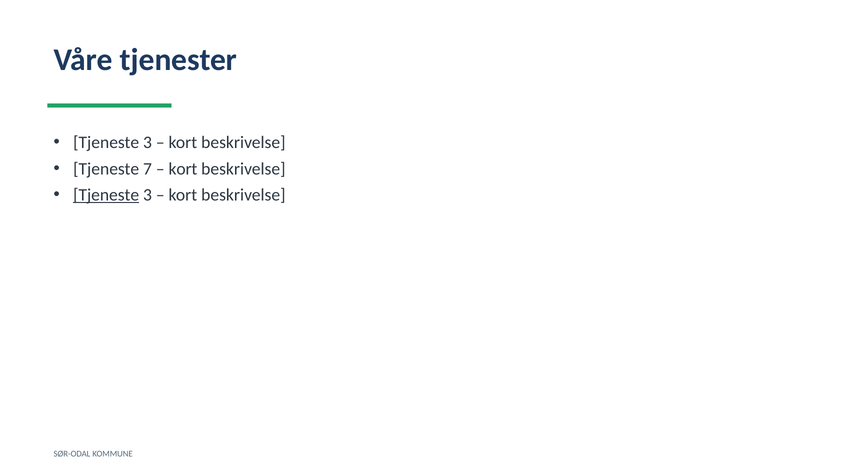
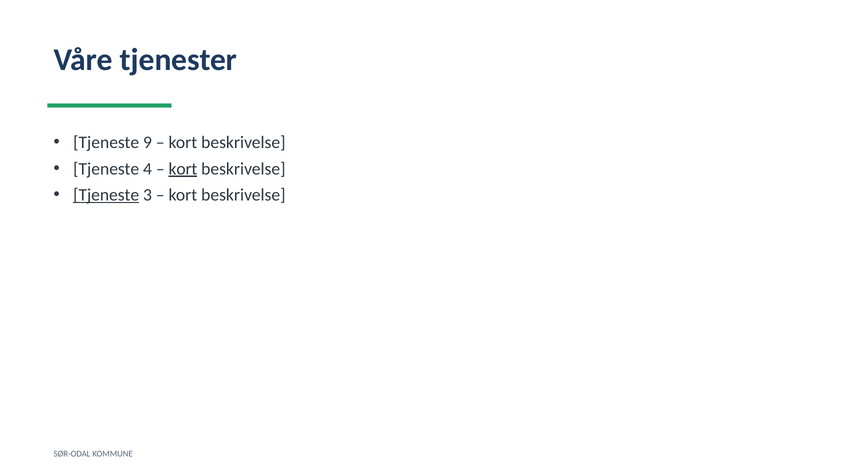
3: 3 -> 9 (147, 142)
7: 7 -> 4 (147, 169)
kort underline: none -> present (183, 169)
